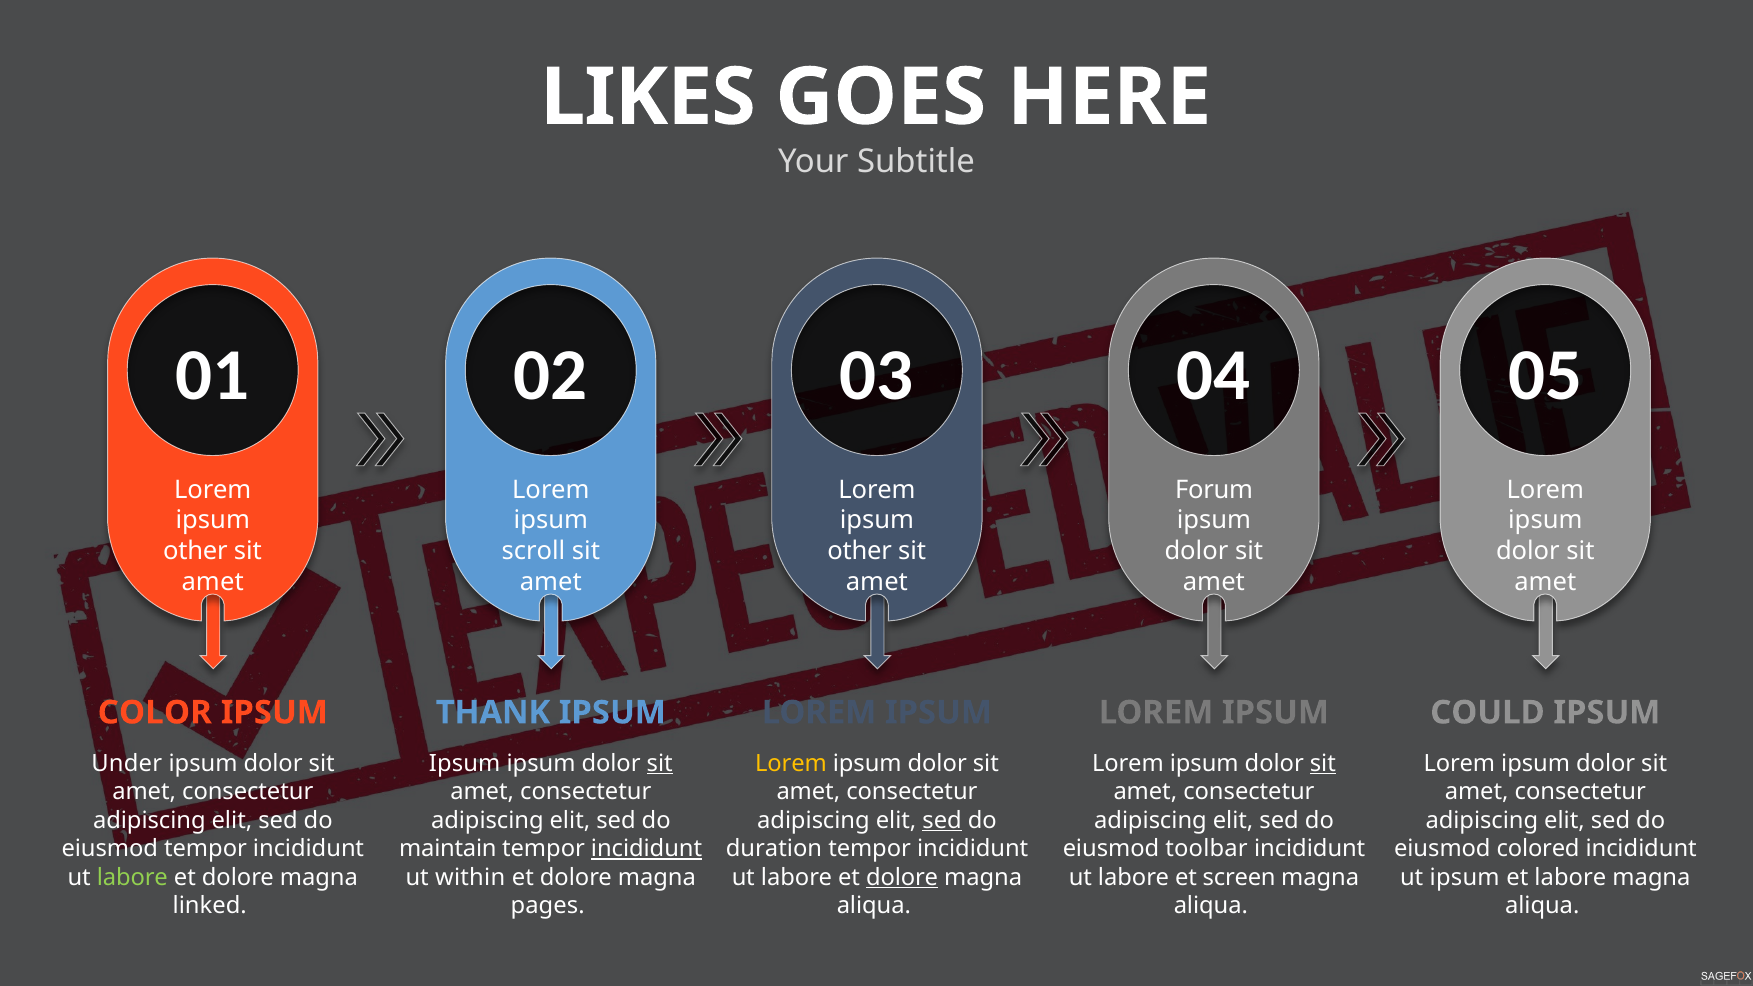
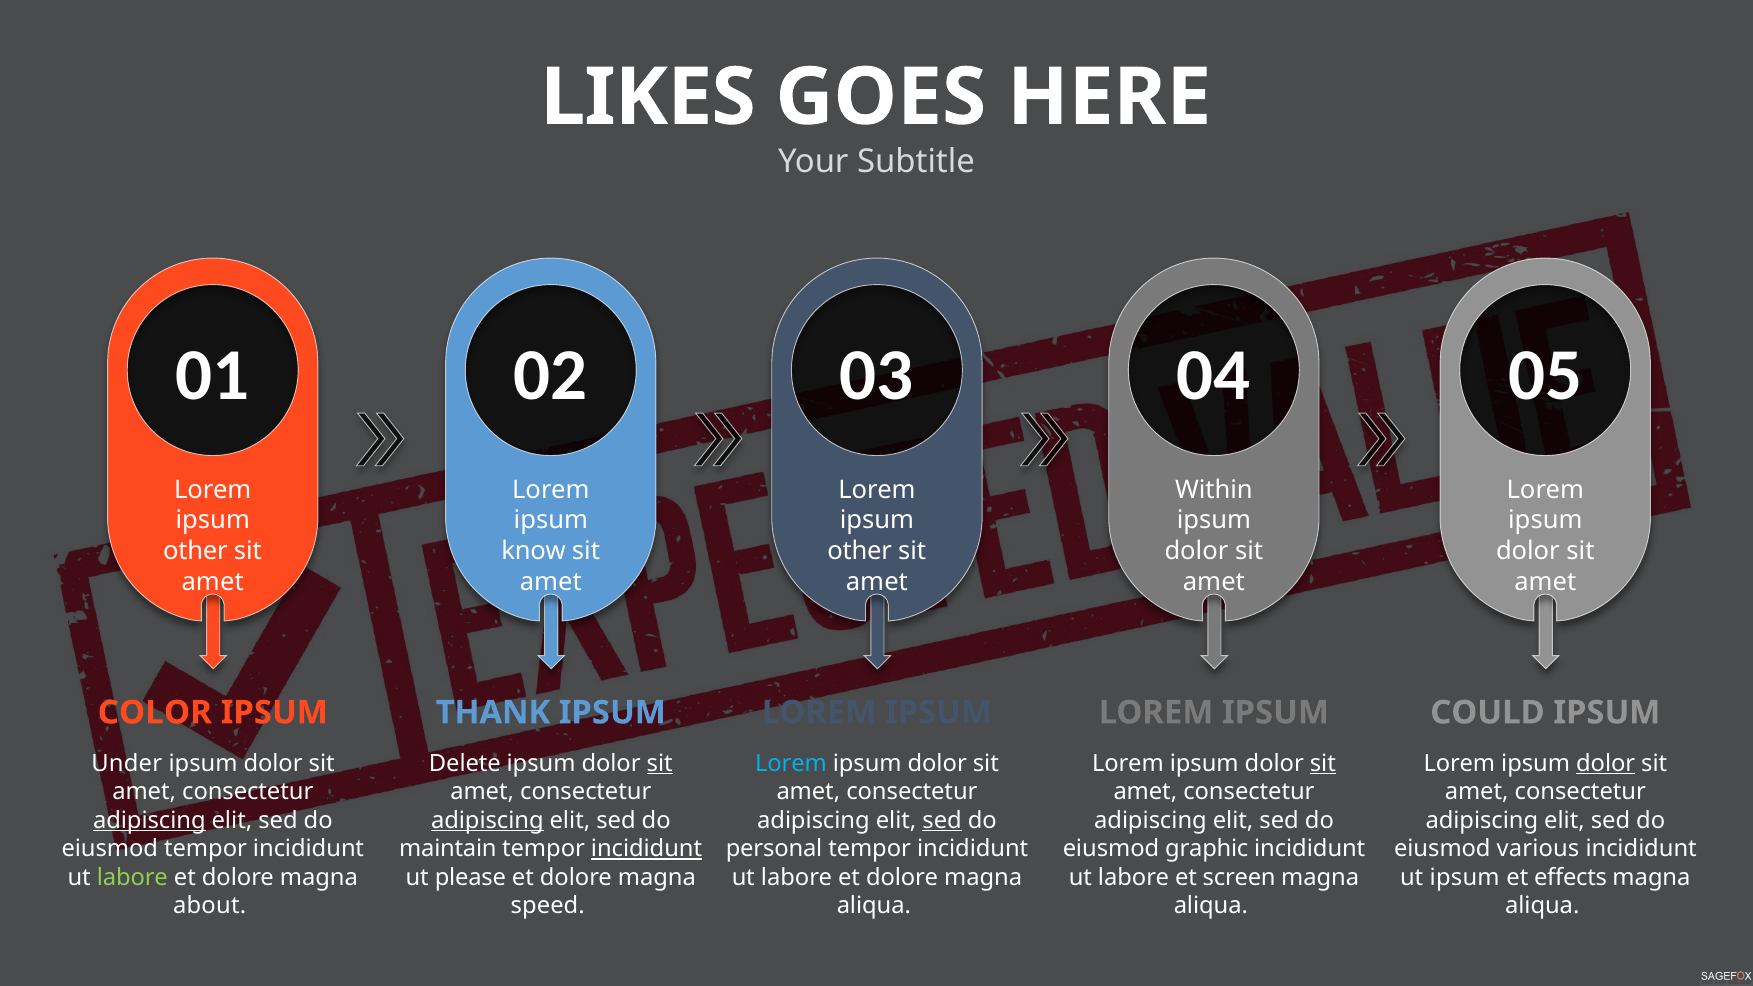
Forum: Forum -> Within (1214, 490)
scroll: scroll -> know (534, 551)
Ipsum: Ipsum -> Delete (465, 763)
Lorem colour: yellow -> light blue (791, 763)
dolor underline: none -> present (1606, 763)
adipiscing underline: none -> present (149, 820)
adipiscing underline: none -> present (487, 820)
duration: duration -> personal (774, 849)
toolbar: toolbar -> graphic (1207, 849)
colored: colored -> various (1538, 849)
within: within -> please (470, 878)
dolore underline: present -> none (902, 878)
et labore: labore -> effects (1571, 878)
linked: linked -> about (210, 906)
pages: pages -> speed (548, 906)
